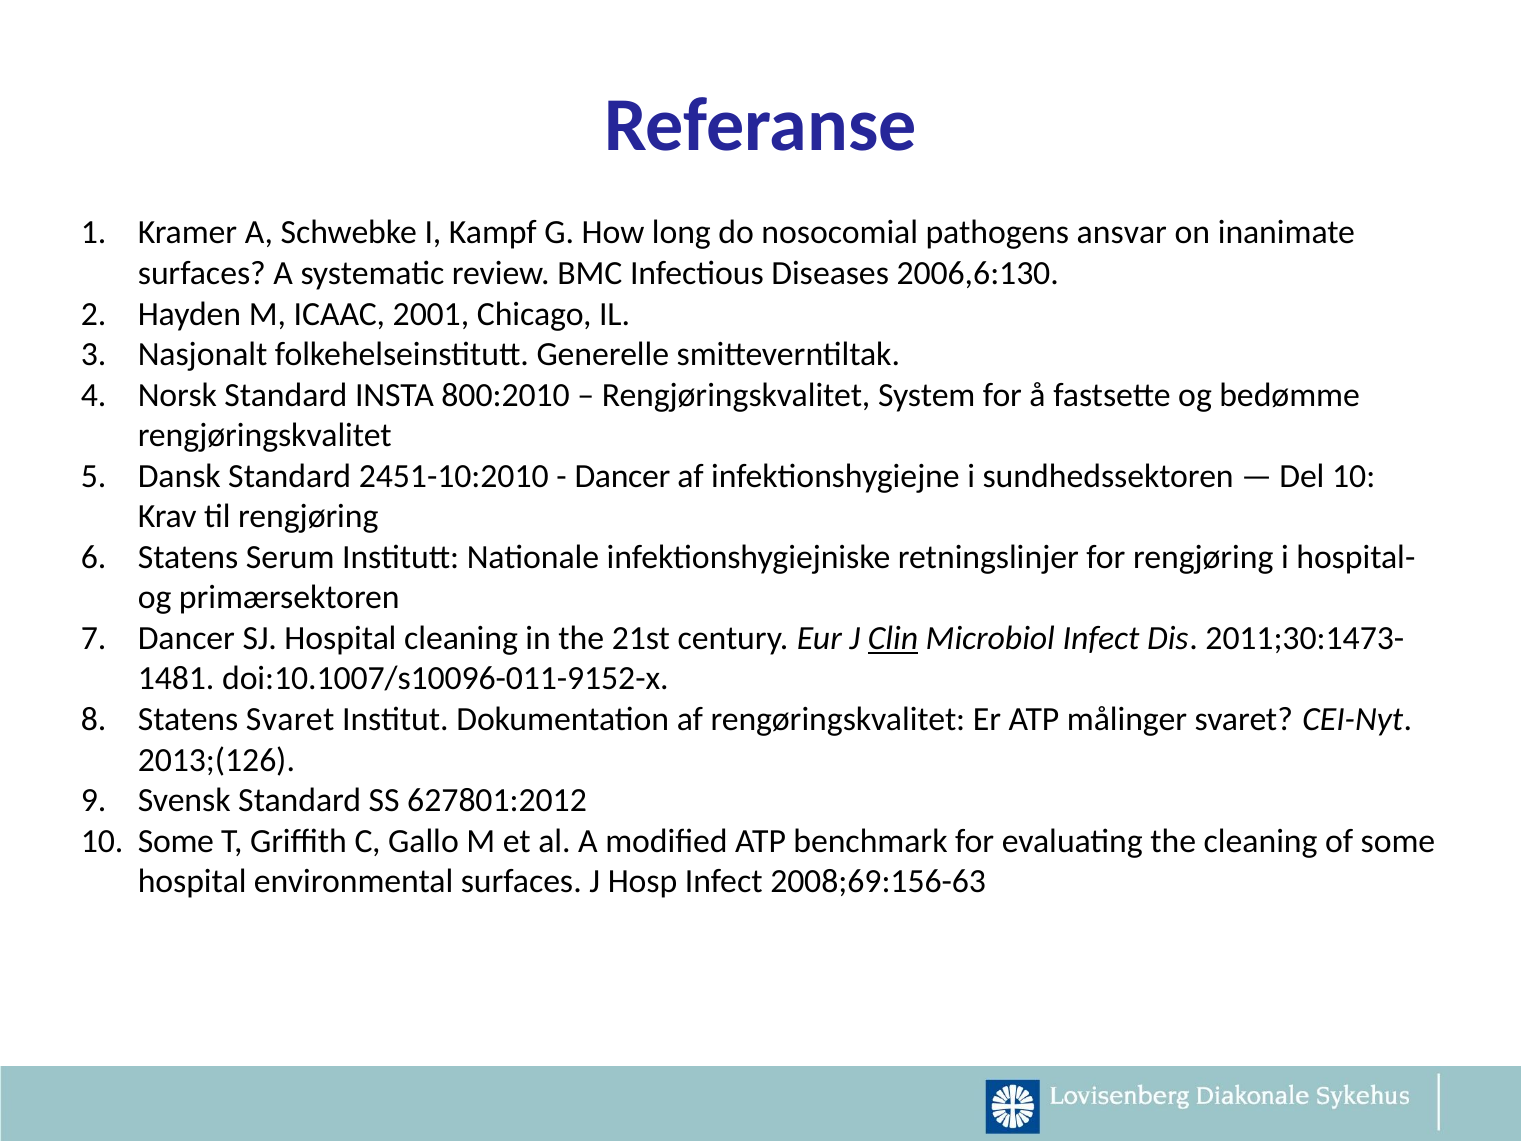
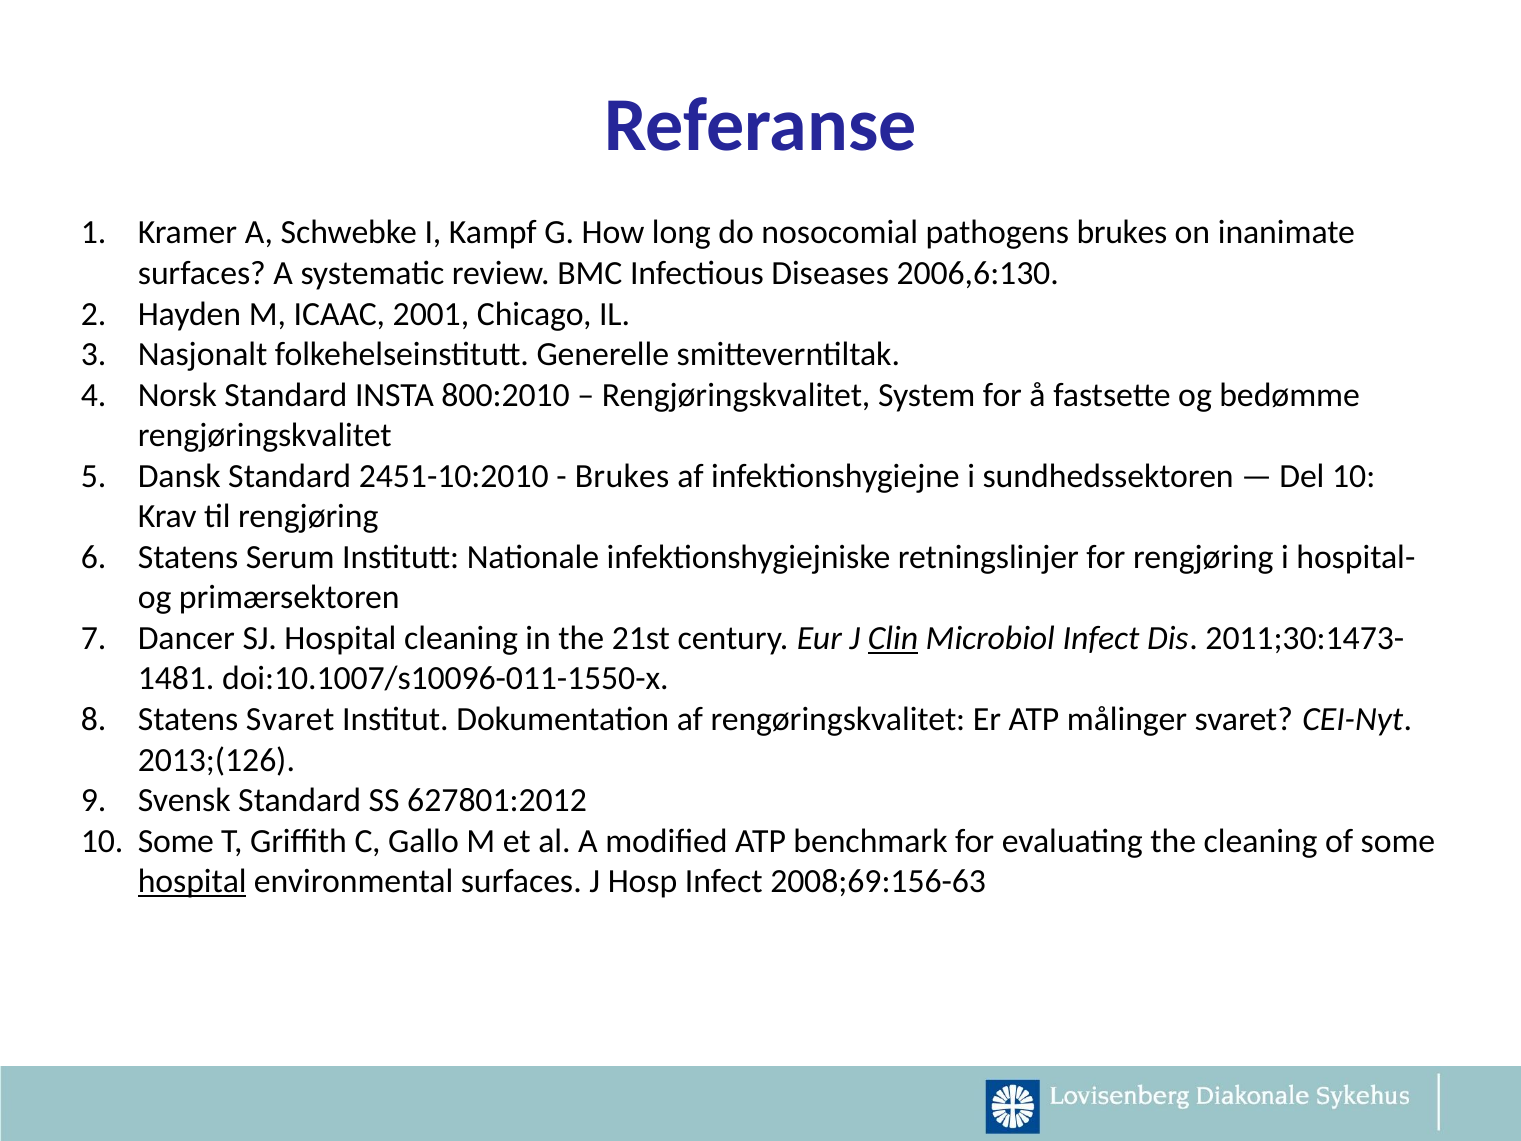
pathogens ansvar: ansvar -> brukes (1122, 233)
Dancer: Dancer -> Brukes (622, 476)
doi:10.1007/s10096-011-9152-x: doi:10.1007/s10096-011-9152-x -> doi:10.1007/s10096-011-1550-x (445, 679)
hospital underline: none -> present (192, 881)
